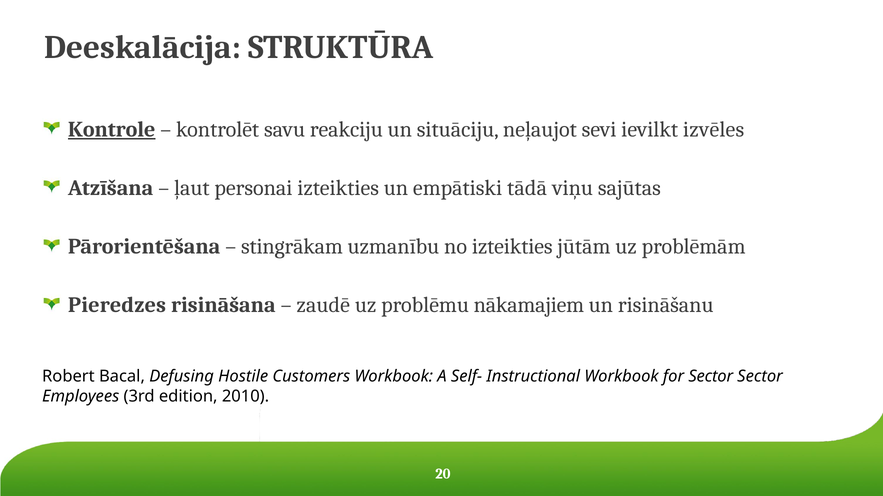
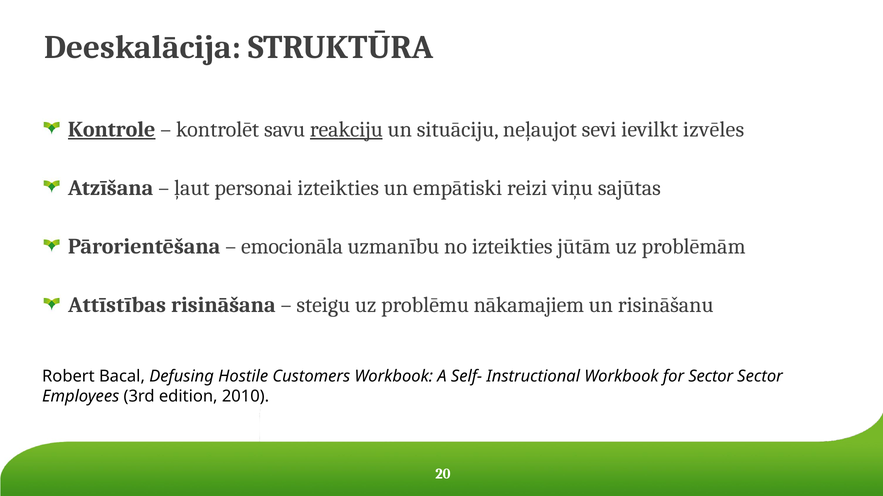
reakciju underline: none -> present (346, 129)
tādā: tādā -> reizi (527, 188)
stingrākam: stingrākam -> emocionāla (292, 247)
Pieredzes: Pieredzes -> Attīstības (117, 306)
zaudē: zaudē -> steigu (323, 306)
